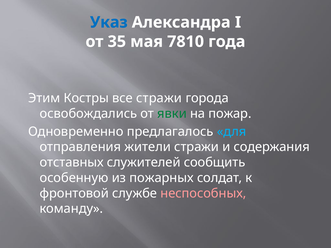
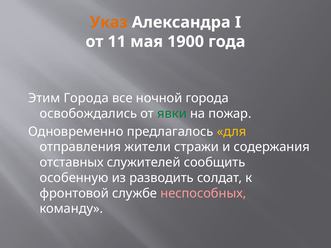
Указ colour: blue -> orange (109, 22)
35: 35 -> 11 (117, 42)
7810: 7810 -> 1900 (186, 42)
Этим Костры: Костры -> Города (86, 98)
все стражи: стражи -> ночной (159, 98)
для colour: light blue -> yellow (232, 132)
пожарных: пожарных -> разводить (162, 178)
